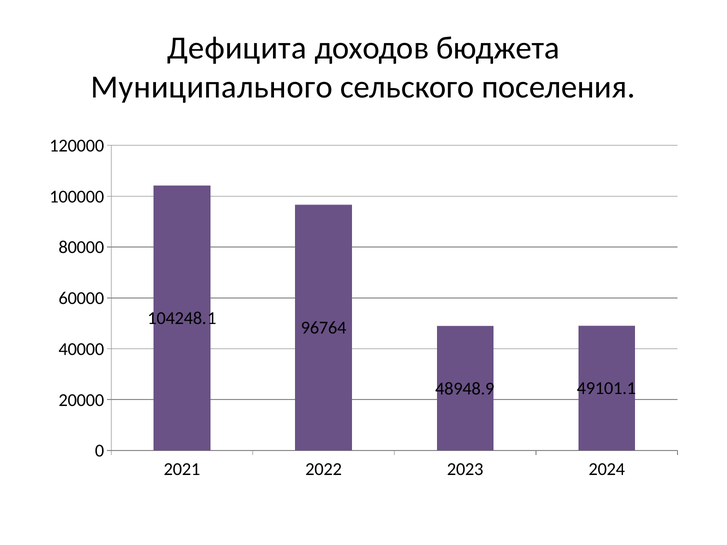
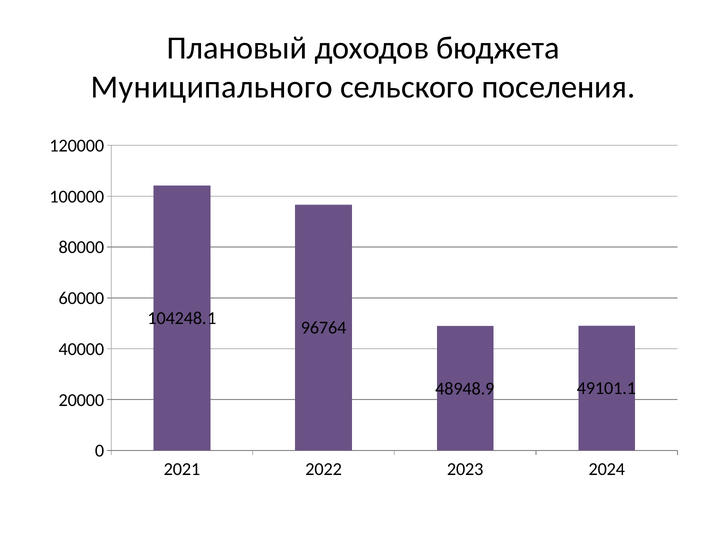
Дефицита: Дефицита -> Плановый (237, 48)
